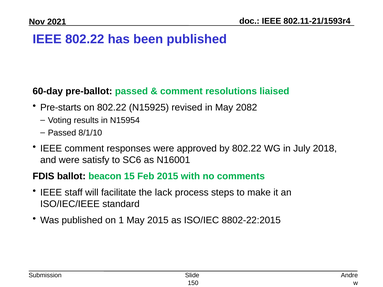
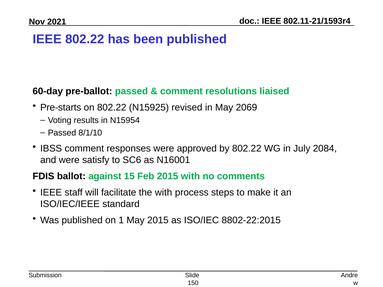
2082: 2082 -> 2069 (247, 108)
IEEE: IEEE -> IBSS (51, 149)
2018: 2018 -> 2084 (325, 149)
beacon: beacon -> against (105, 176)
the lack: lack -> with (164, 193)
